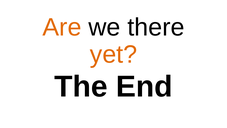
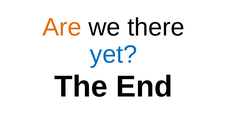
yet colour: orange -> blue (113, 54)
